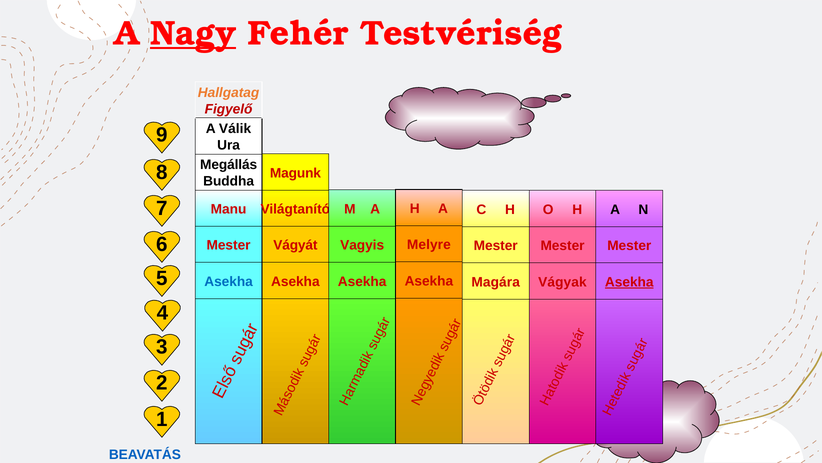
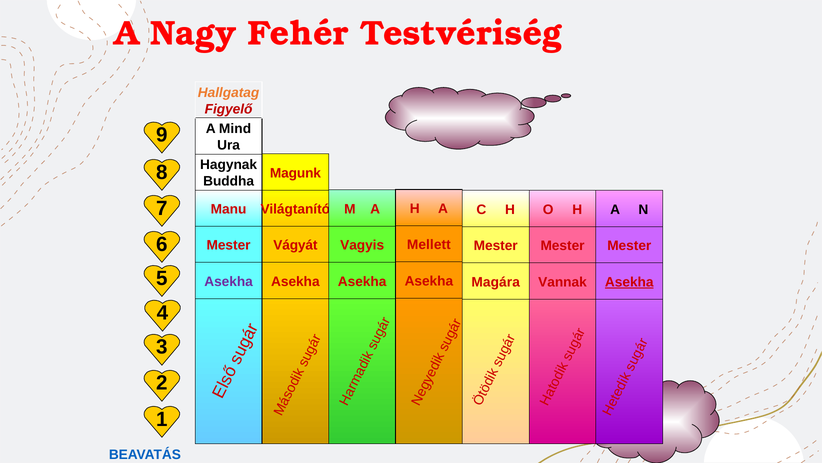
Nagy underline: present -> none (193, 33)
Válik: Válik -> Mind (235, 129)
Megállás: Megállás -> Hagynak (229, 165)
Melyre: Melyre -> Mellett (429, 244)
Asekha colour: blue -> purple (229, 281)
Vágyak: Vágyak -> Vannak (563, 282)
